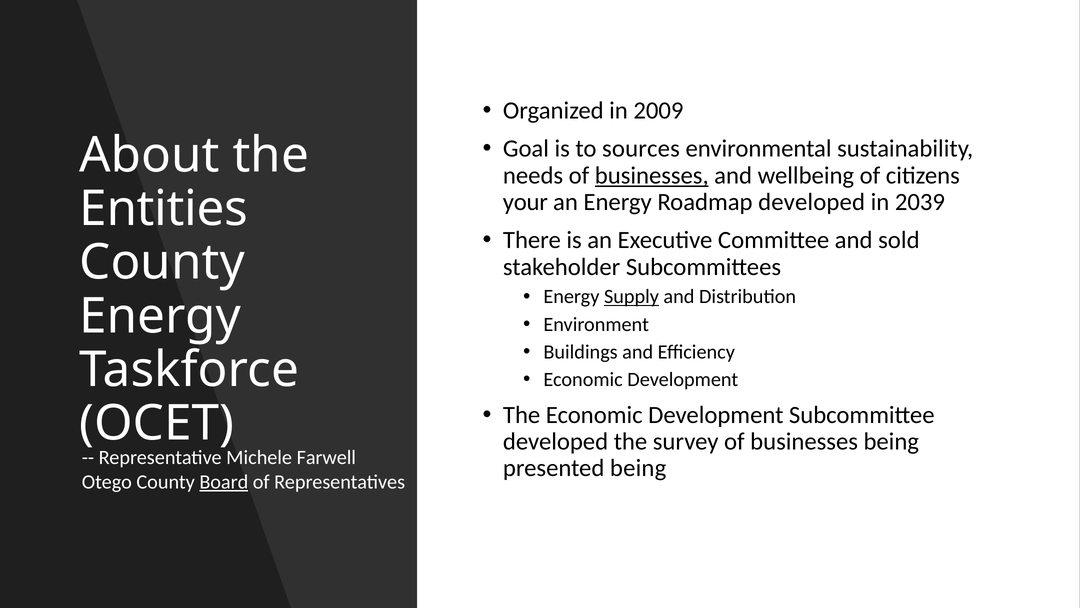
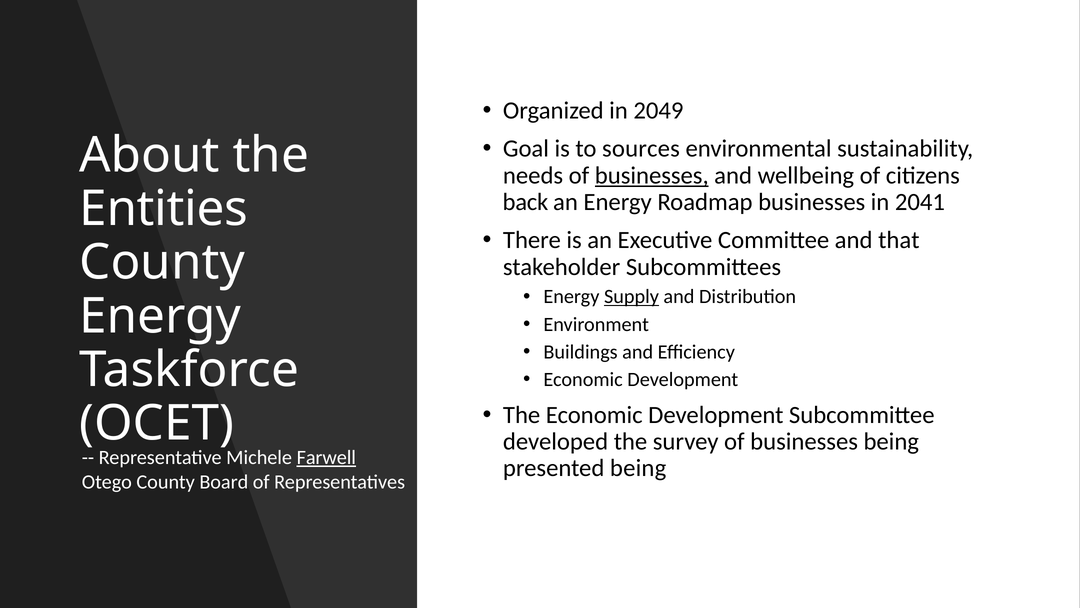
2009: 2009 -> 2049 (658, 111)
your: your -> back (525, 202)
Roadmap developed: developed -> businesses (812, 202)
2039: 2039 -> 2041 (920, 202)
sold: sold -> that (899, 240)
Farwell underline: none -> present (326, 457)
Board underline: present -> none (224, 482)
